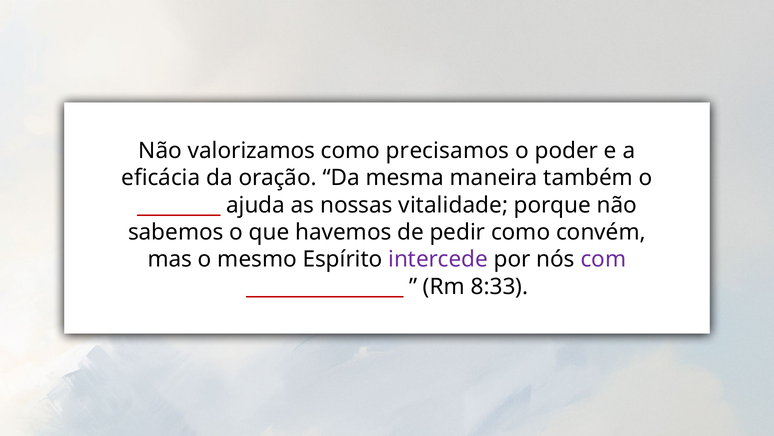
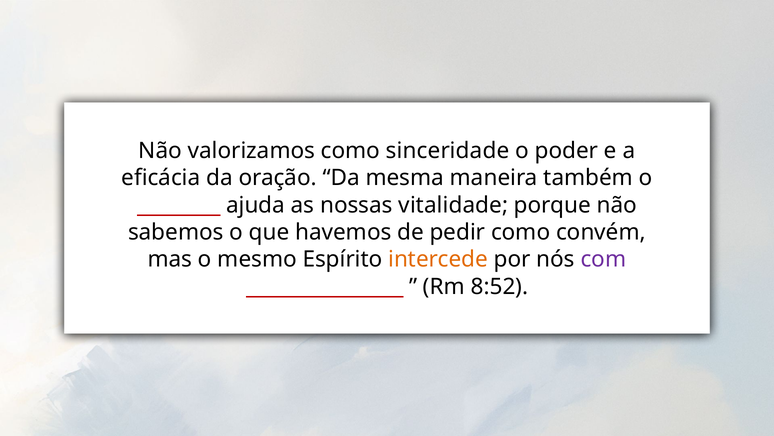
precisamos: precisamos -> sinceridade (448, 151)
intercede colour: purple -> orange (438, 259)
8:33: 8:33 -> 8:52 (499, 286)
